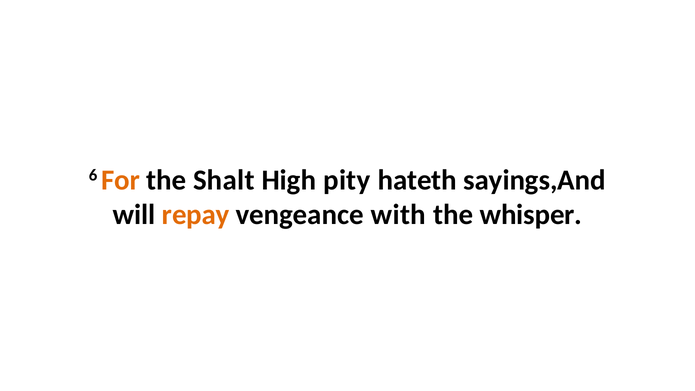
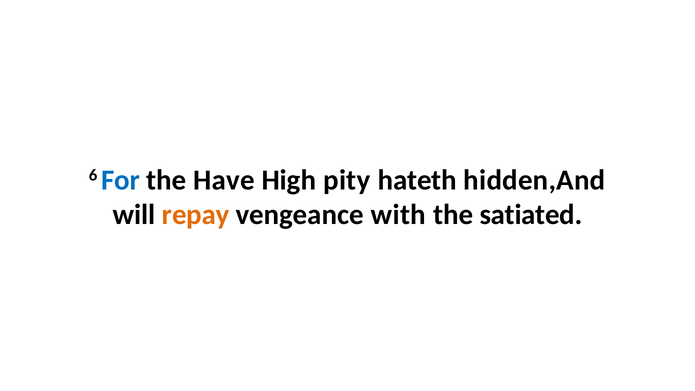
For colour: orange -> blue (121, 180)
Shalt: Shalt -> Have (224, 180)
sayings,And: sayings,And -> hidden,And (534, 180)
whisper: whisper -> satiated (531, 215)
